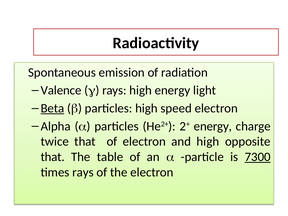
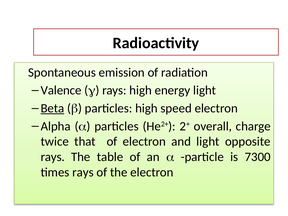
2+ energy: energy -> overall (213, 126)
and high: high -> light (208, 142)
that: that -> rays (53, 157)
7300 underline: present -> none (258, 157)
